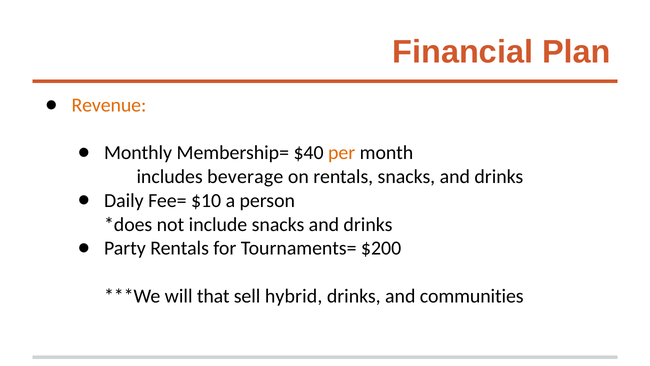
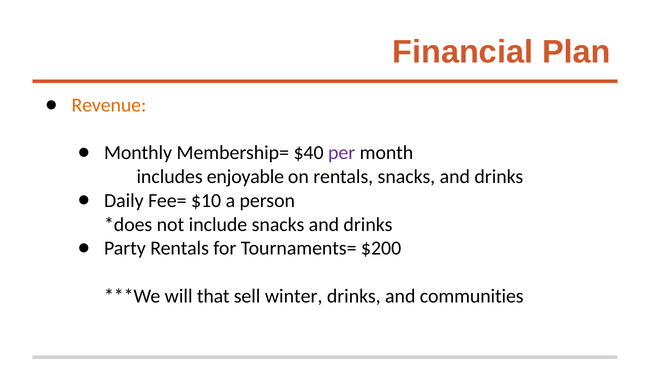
per colour: orange -> purple (342, 153)
beverage: beverage -> enjoyable (245, 177)
hybrid: hybrid -> winter (294, 296)
